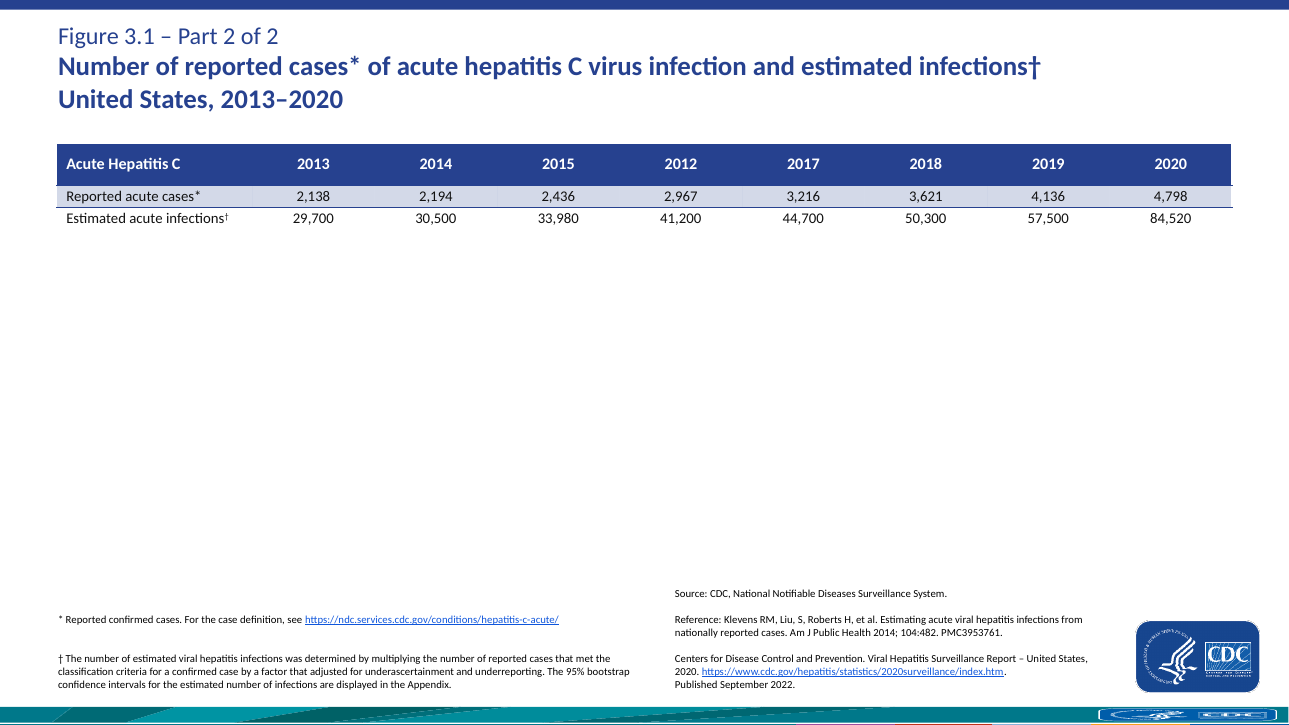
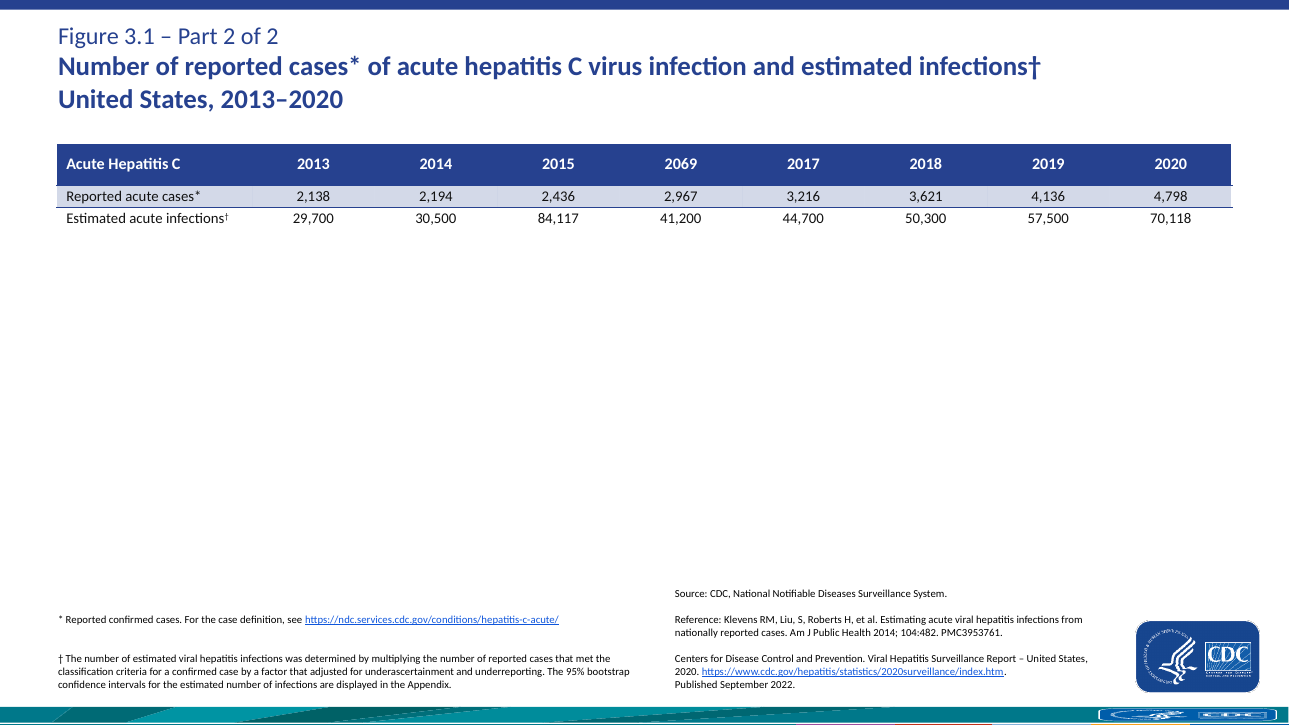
2012: 2012 -> 2069 (681, 164)
33,980: 33,980 -> 84,117 (558, 219)
84,520: 84,520 -> 70,118 (1171, 219)
